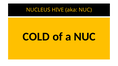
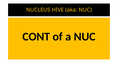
COLD: COLD -> CONT (36, 37)
